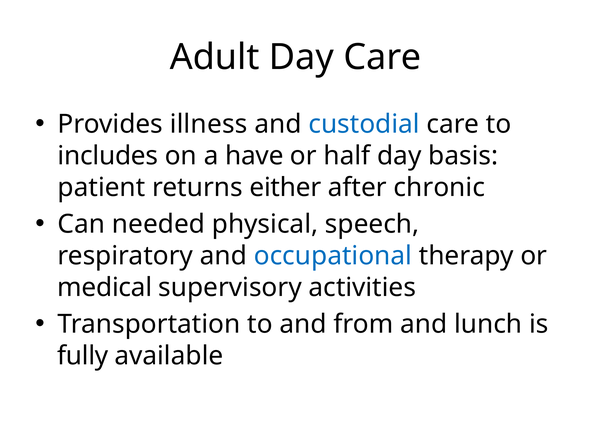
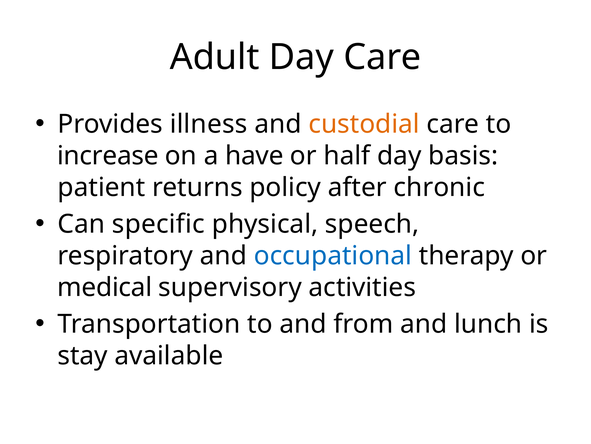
custodial colour: blue -> orange (364, 124)
includes: includes -> increase (108, 156)
either: either -> policy (285, 187)
needed: needed -> specific (158, 224)
fully: fully -> stay (83, 355)
